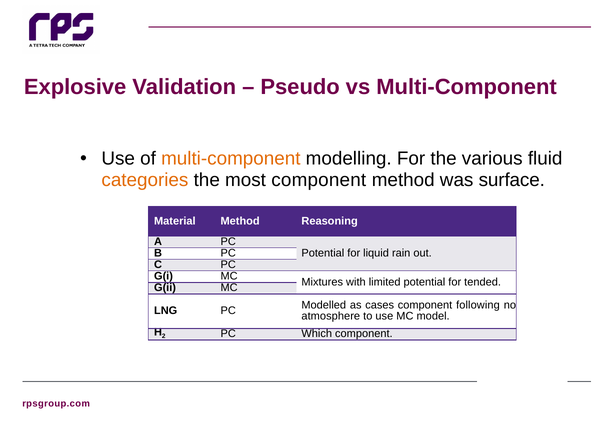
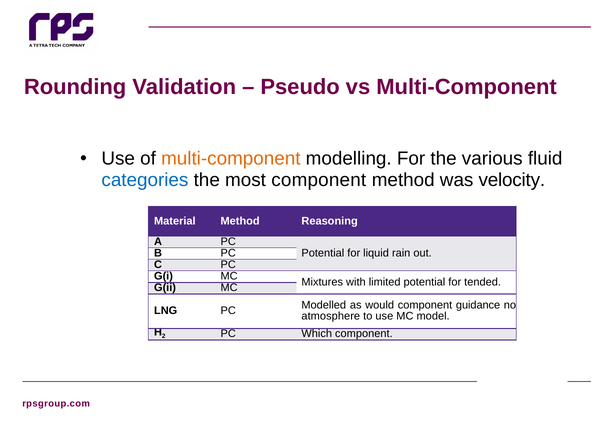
Explosive: Explosive -> Rounding (75, 87)
categories colour: orange -> blue (145, 180)
surface: surface -> velocity (512, 180)
cases: cases -> would (380, 306)
following: following -> guidance (478, 306)
